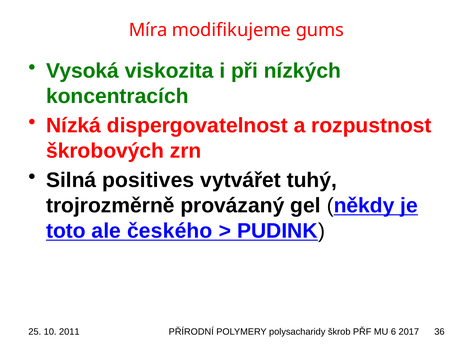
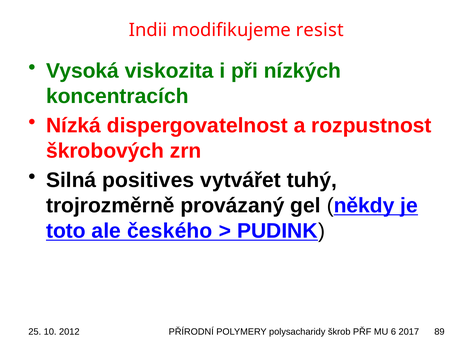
Míra: Míra -> Indii (148, 30)
gums: gums -> resist (320, 30)
2011: 2011 -> 2012 (69, 332)
36: 36 -> 89 (439, 332)
